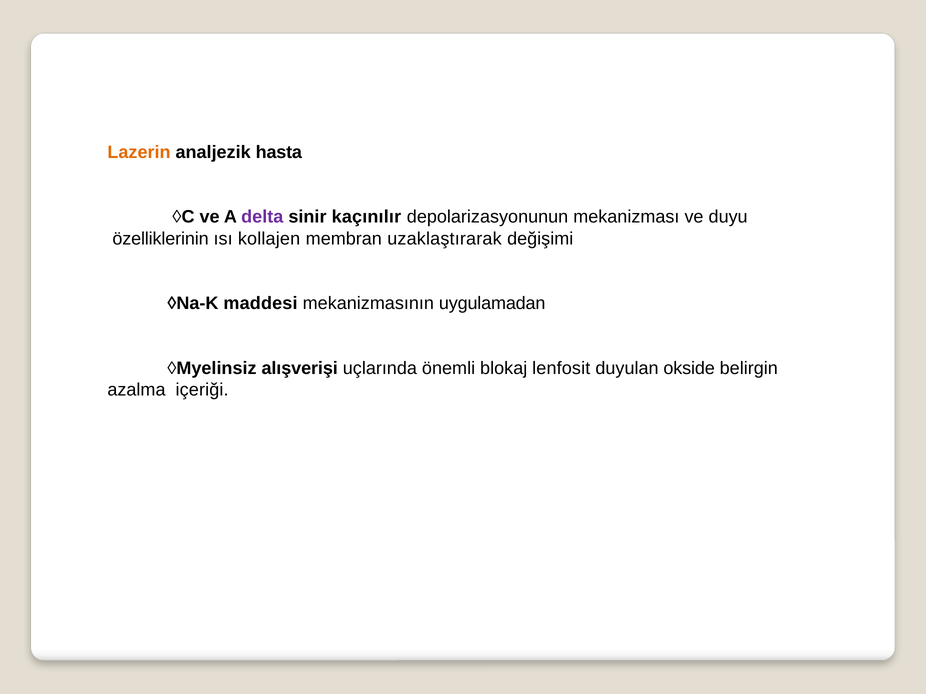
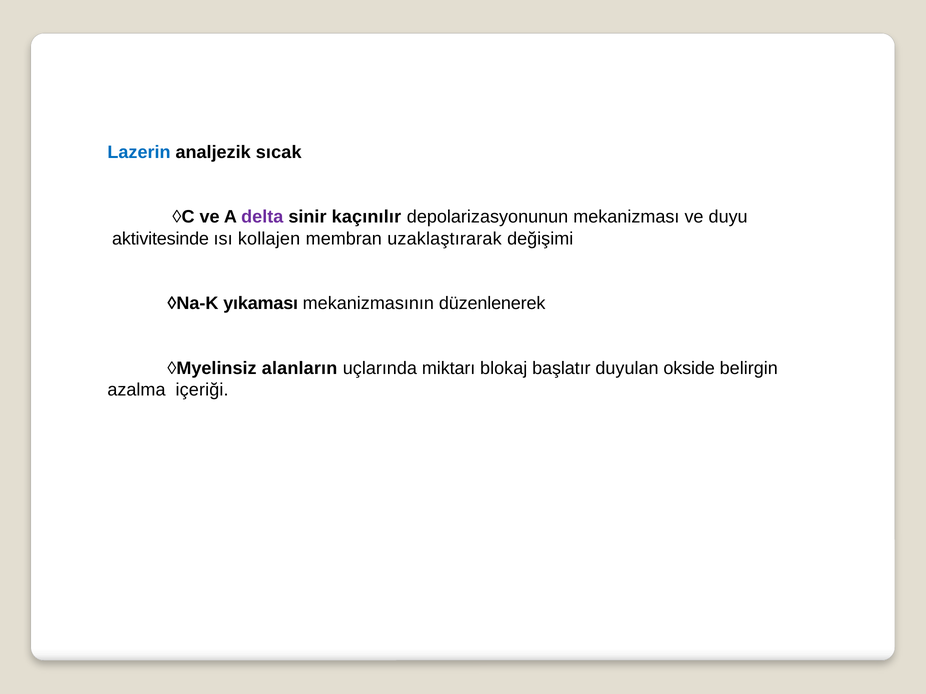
Lazerin colour: orange -> blue (139, 152)
hasta: hasta -> sıcak (279, 152)
özelliklerinin: özelliklerinin -> aktivitesinde (161, 239)
maddesi: maddesi -> yıkaması (261, 304)
uygulamadan: uygulamadan -> düzenlenerek (492, 304)
alışverişi: alışverişi -> alanların (300, 369)
önemli: önemli -> miktarı (449, 369)
lenfosit: lenfosit -> başlatır (561, 369)
